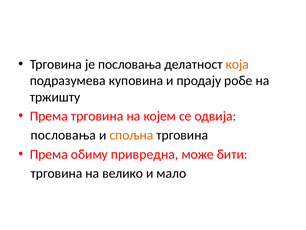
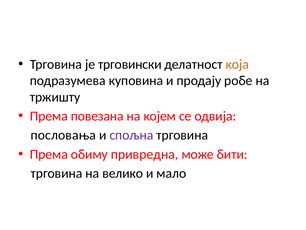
је пословања: пословања -> трговински (130, 64)
Према трговина: трговина -> повезана (97, 116)
спољна colour: orange -> purple (131, 135)
